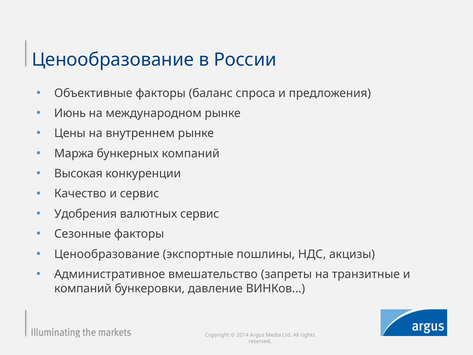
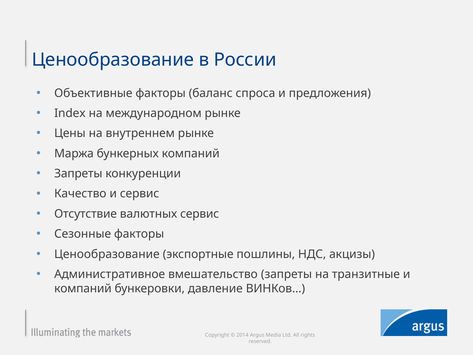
Июнь: Июнь -> Index (70, 113)
Высокая: Высокая -> Запреты (78, 174)
Удобрения: Удобрения -> Отсутствие (86, 214)
